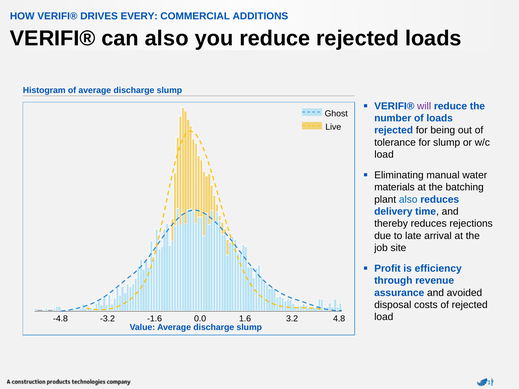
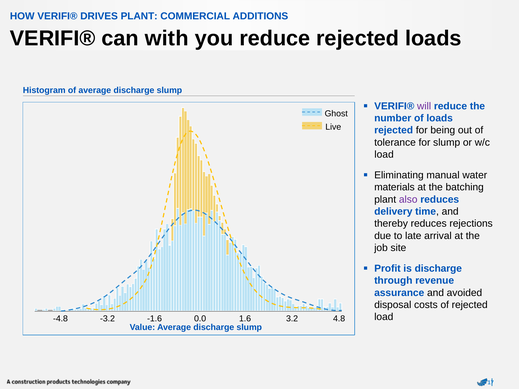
DRIVES EVERY: EVERY -> PLANT (139, 16)
can also: also -> with (167, 38)
also colour: blue -> purple (408, 200)
is efficiency: efficiency -> discharge (438, 269)
